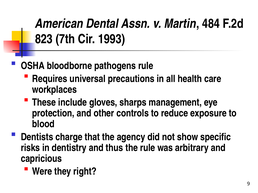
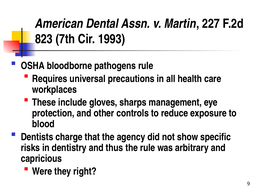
484: 484 -> 227 (211, 24)
